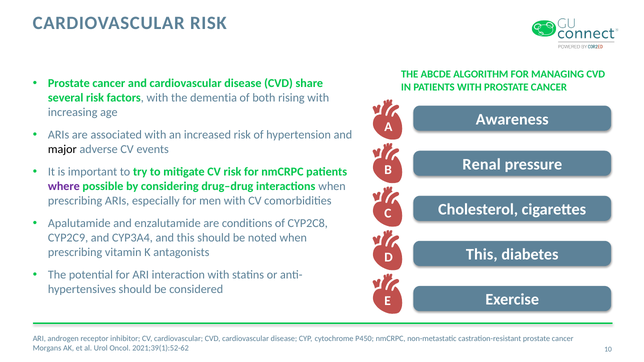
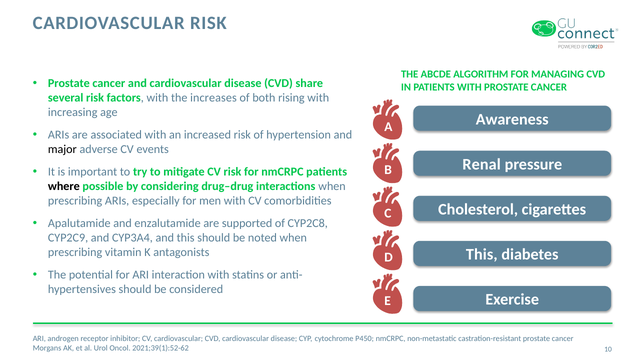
dementia: dementia -> increases (213, 98)
where colour: purple -> black (64, 186)
conditions: conditions -> supported (247, 223)
